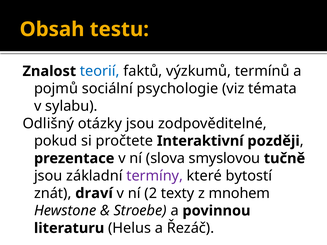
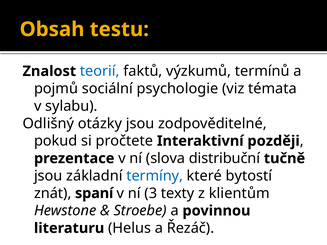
smyslovou: smyslovou -> distribuční (224, 159)
termíny colour: purple -> blue (155, 176)
draví: draví -> spaní (94, 193)
2: 2 -> 3 (151, 193)
mnohem: mnohem -> klientům (239, 193)
